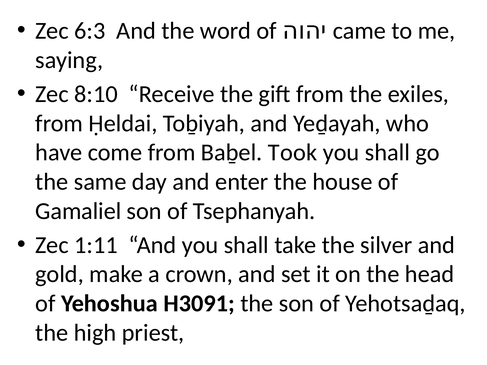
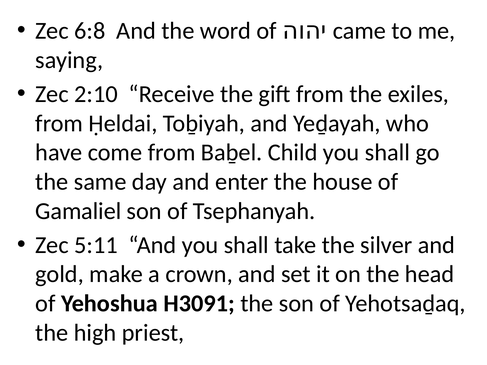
6:3: 6:3 -> 6:8 (90, 31)
8:10: 8:10 -> 2:10 (96, 94)
Took: Took -> Child (293, 153)
1:11: 1:11 -> 5:11 (96, 245)
